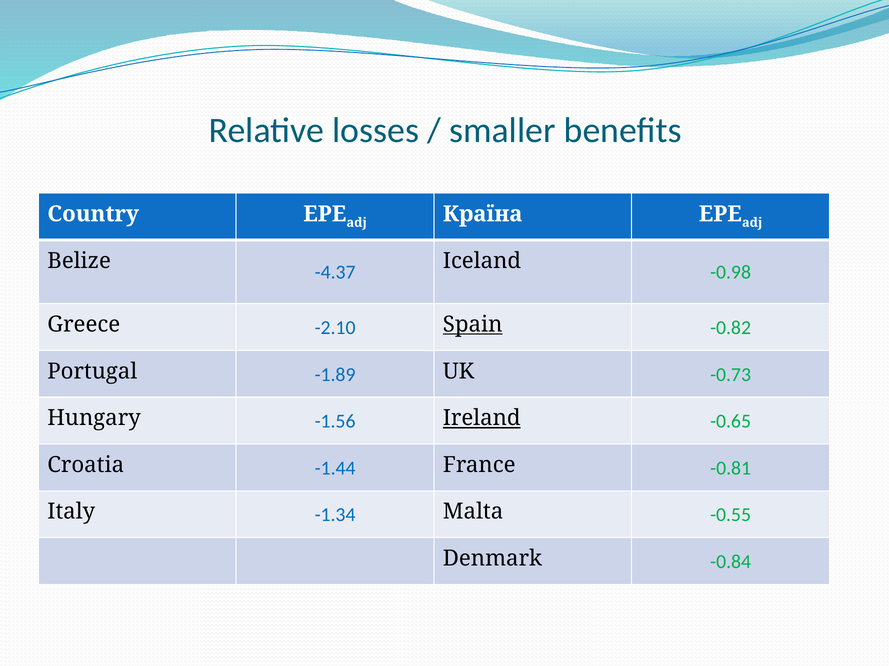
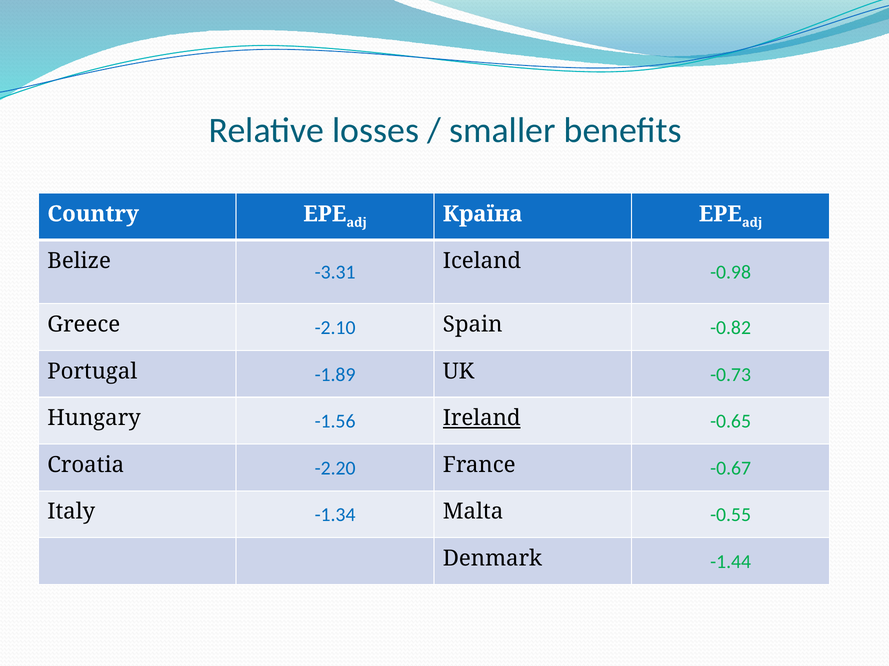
-4.37: -4.37 -> -3.31 (335, 273)
Spain underline: present -> none (473, 325)
-1.44: -1.44 -> -2.20 (335, 469)
-0.81: -0.81 -> -0.67 (731, 469)
-0.84: -0.84 -> -1.44 (731, 562)
